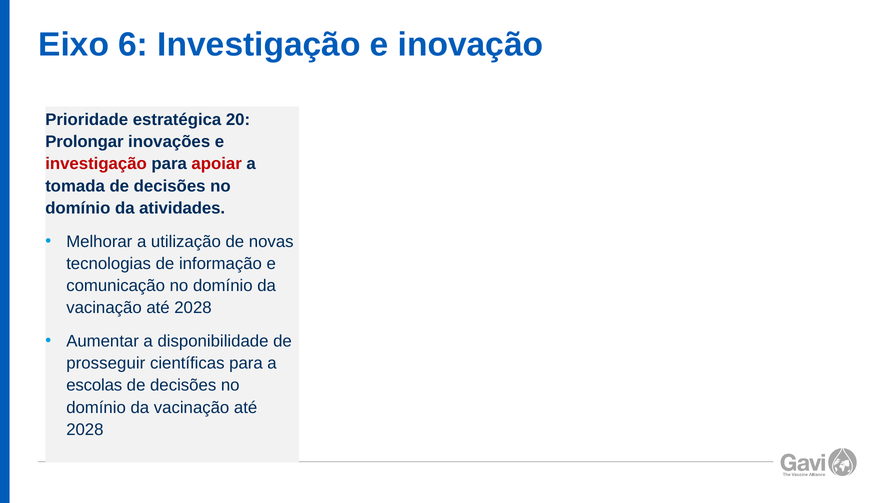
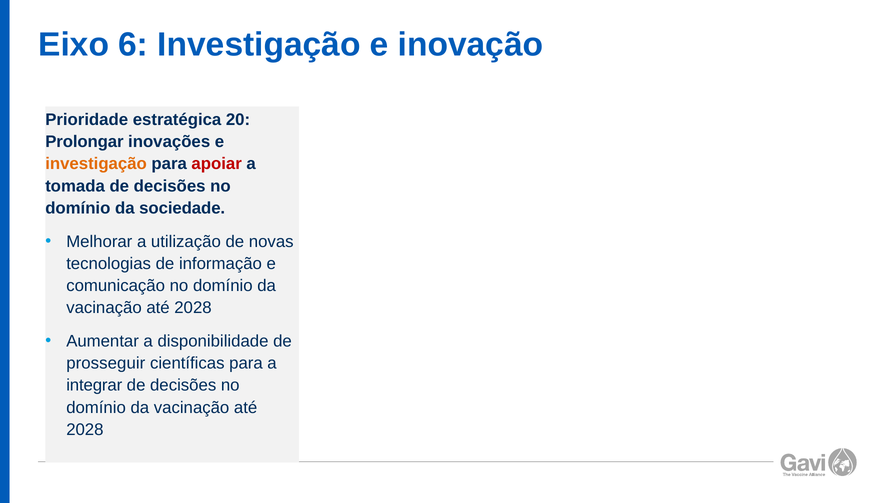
investigação colour: red -> orange (96, 164)
atividades: atividades -> sociedade (182, 208)
escolas: escolas -> integrar (94, 386)
